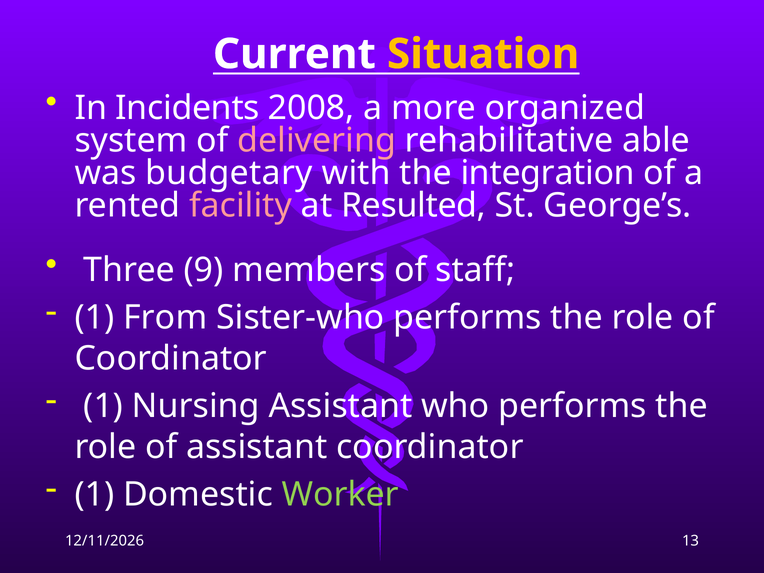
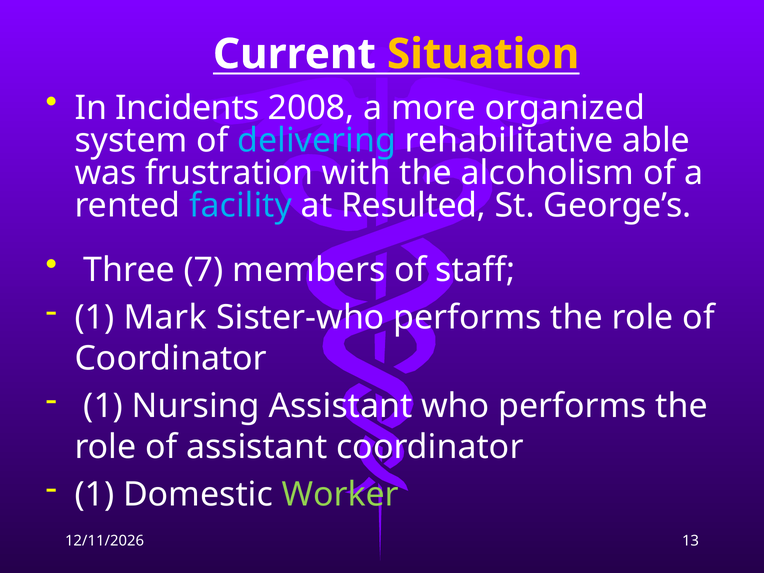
delivering colour: pink -> light blue (317, 140)
budgetary: budgetary -> frustration (229, 173)
integration: integration -> alcoholism (547, 173)
facility colour: pink -> light blue (241, 206)
9: 9 -> 7 (204, 270)
From: From -> Mark (165, 318)
